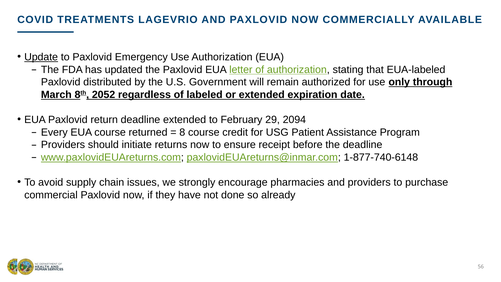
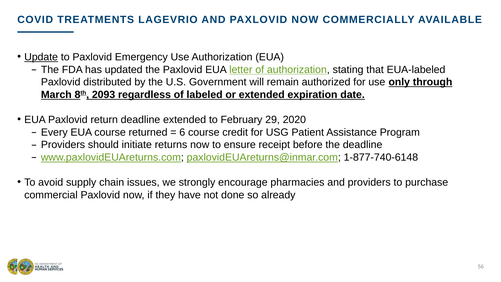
2052: 2052 -> 2093 (104, 95)
2094: 2094 -> 2020 (294, 120)
8: 8 -> 6 (182, 132)
